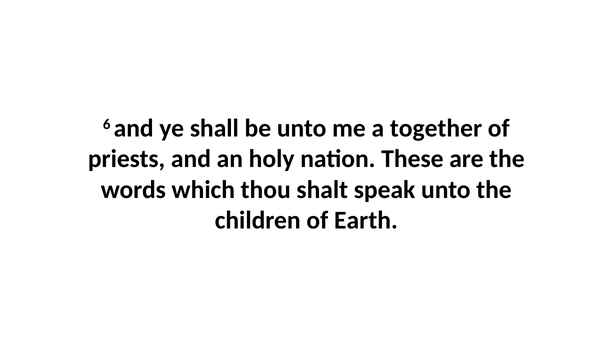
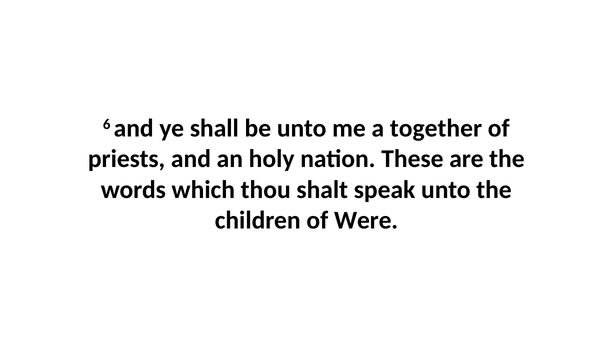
Earth: Earth -> Were (366, 220)
